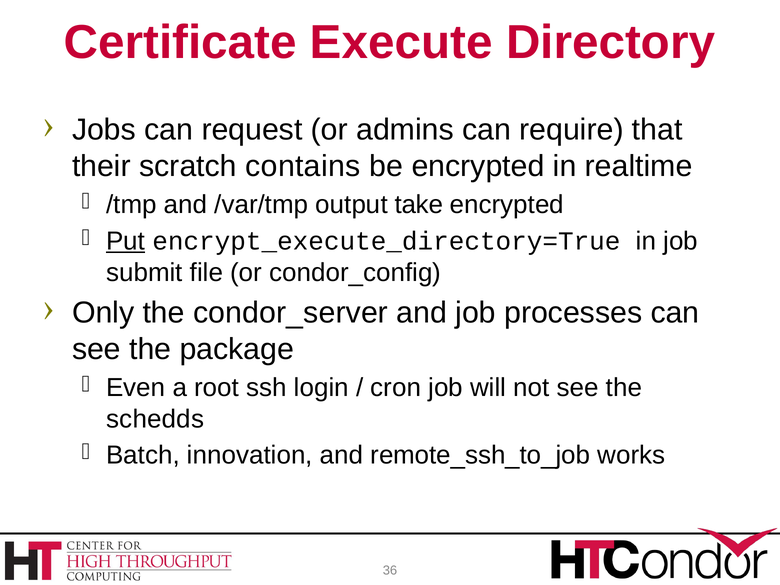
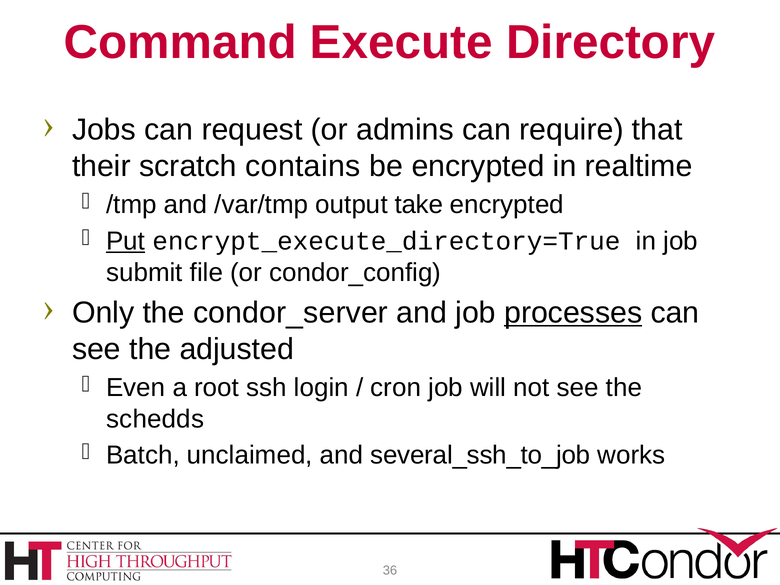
Certificate: Certificate -> Command (180, 42)
processes underline: none -> present (573, 313)
package: package -> adjusted (237, 349)
innovation: innovation -> unclaimed (250, 455)
remote_ssh_to_job: remote_ssh_to_job -> several_ssh_to_job (480, 455)
